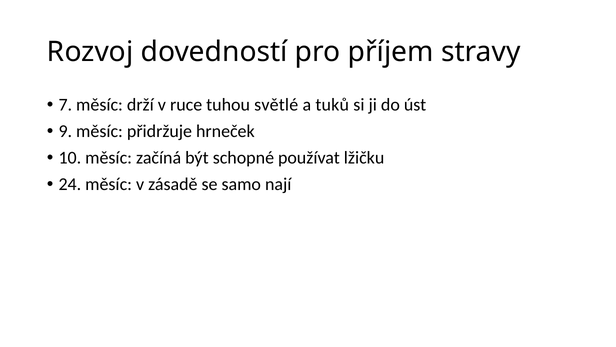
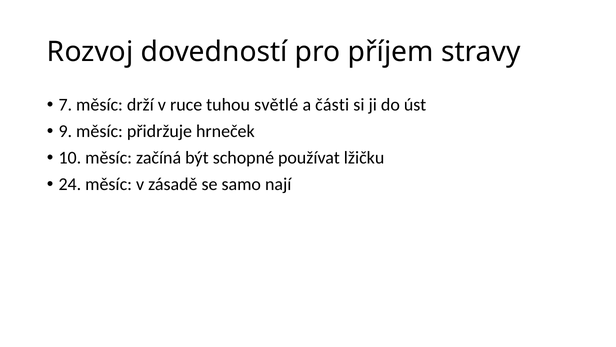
tuků: tuků -> části (332, 105)
